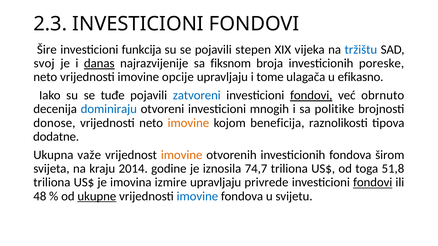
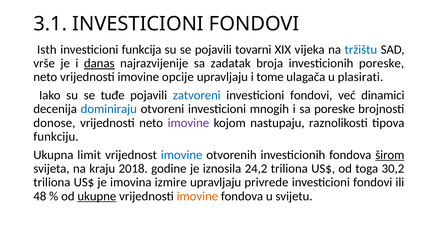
2.3: 2.3 -> 3.1 (50, 24)
Šire: Šire -> Isth (47, 50)
stepen: stepen -> tovarni (253, 50)
svoj: svoj -> vrše (44, 63)
fiksnom: fiksnom -> zadatak (231, 63)
efikasno: efikasno -> plasirati (360, 77)
fondovi underline: present -> none (311, 96)
obrnuto: obrnuto -> dinamici (383, 96)
sa politike: politike -> poreske (334, 109)
imovine colour: orange -> purple (188, 123)
beneficija: beneficija -> nastupaju (277, 123)
dodatne: dodatne -> funkciju (56, 137)
važe: važe -> limit (89, 155)
imovine colour: orange -> blue (182, 155)
širom underline: none -> present (390, 155)
2014: 2014 -> 2018 (133, 169)
74,7: 74,7 -> 24,2 (256, 169)
51,8: 51,8 -> 30,2 (393, 169)
fondovi underline: present -> none (373, 183)
imovine colour: blue -> orange (197, 196)
